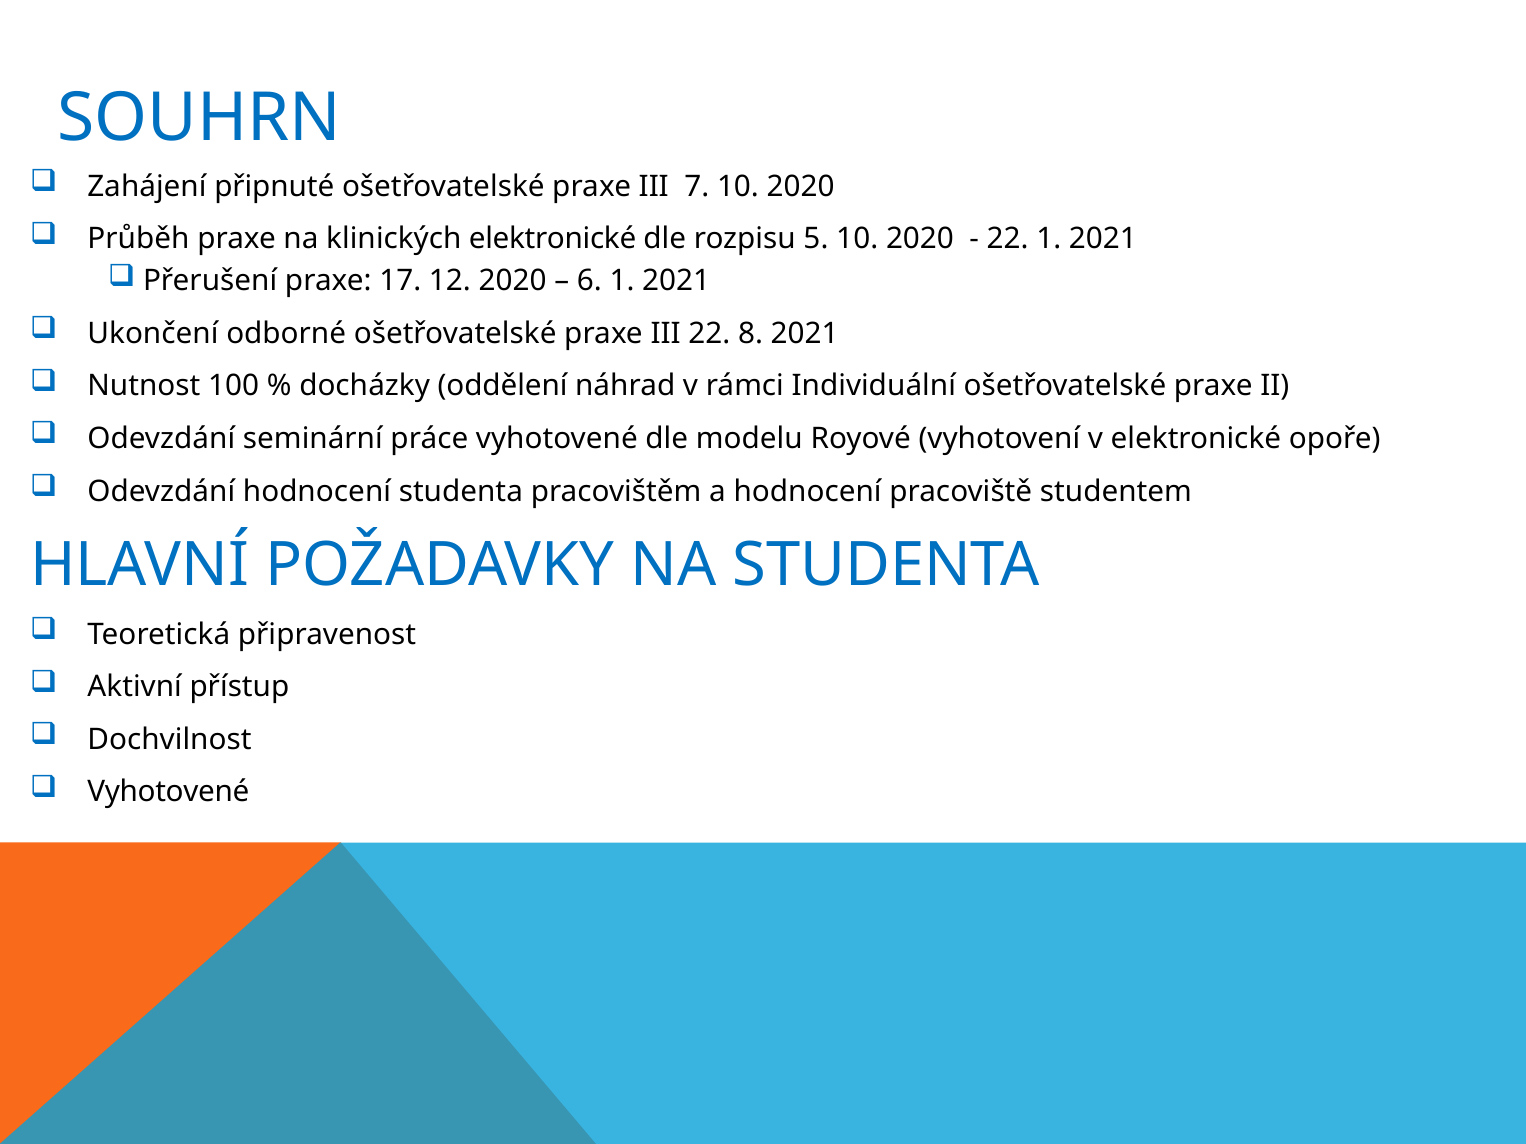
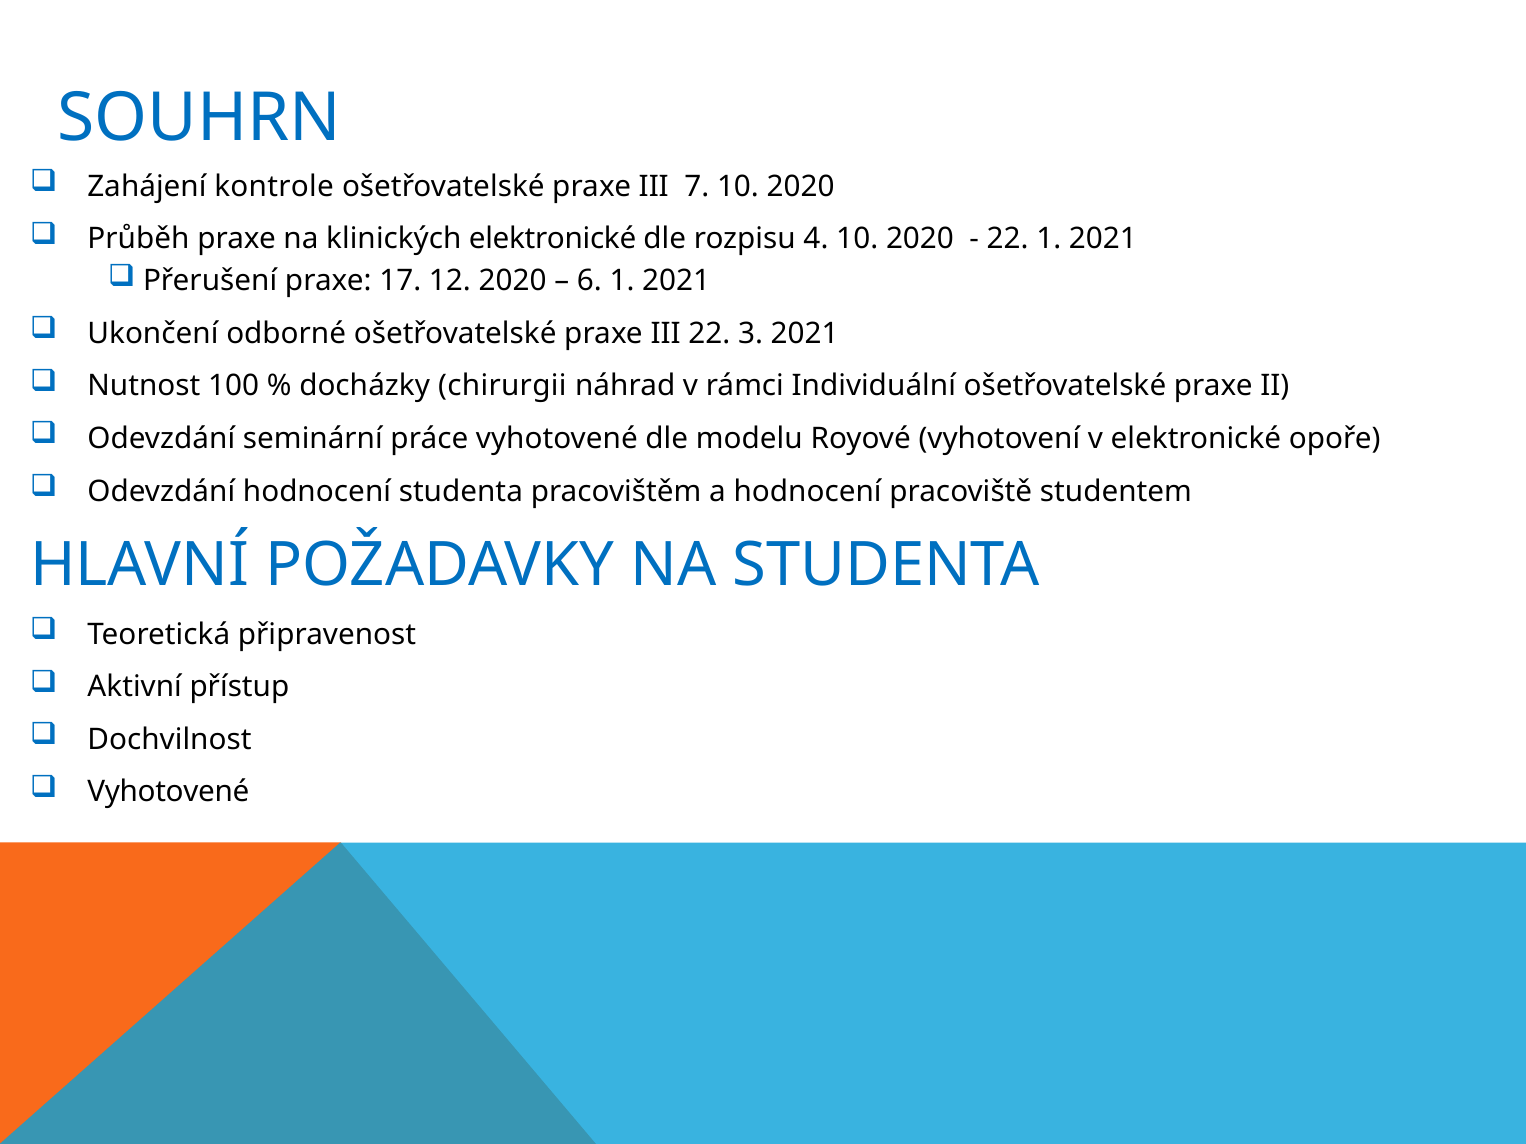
připnuté: připnuté -> kontrole (274, 187)
5: 5 -> 4 (816, 239)
8: 8 -> 3 (751, 334)
oddělení: oddělení -> chirurgii (502, 386)
